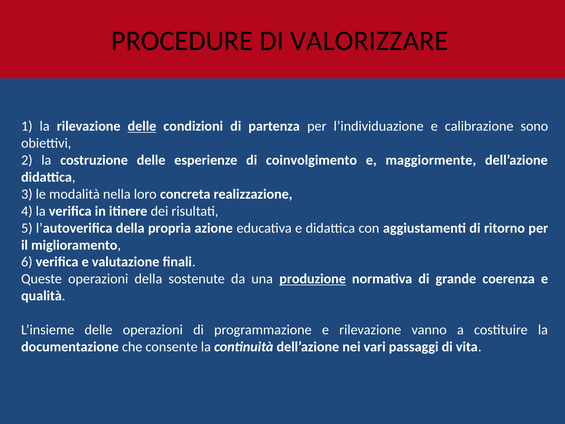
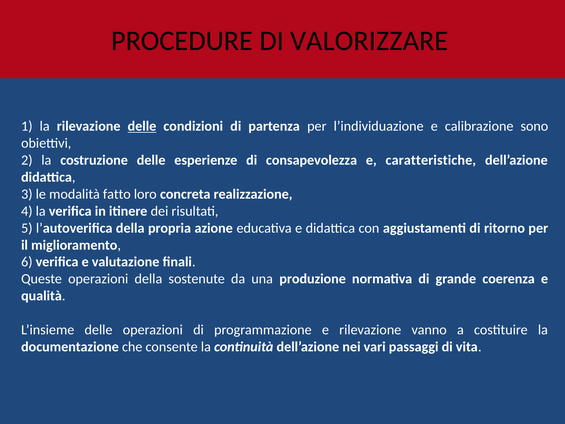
coinvolgimento: coinvolgimento -> consapevolezza (312, 160)
maggiormente: maggiormente -> caratteristiche (431, 160)
nella: nella -> fatto (117, 194)
produzione underline: present -> none (313, 279)
